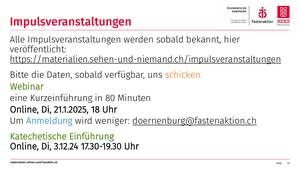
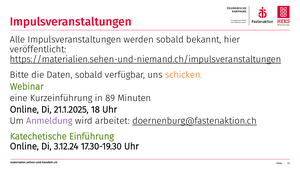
80: 80 -> 89 (110, 98)
Anmeldung colour: blue -> purple (49, 121)
weniger: weniger -> arbeitet (112, 121)
